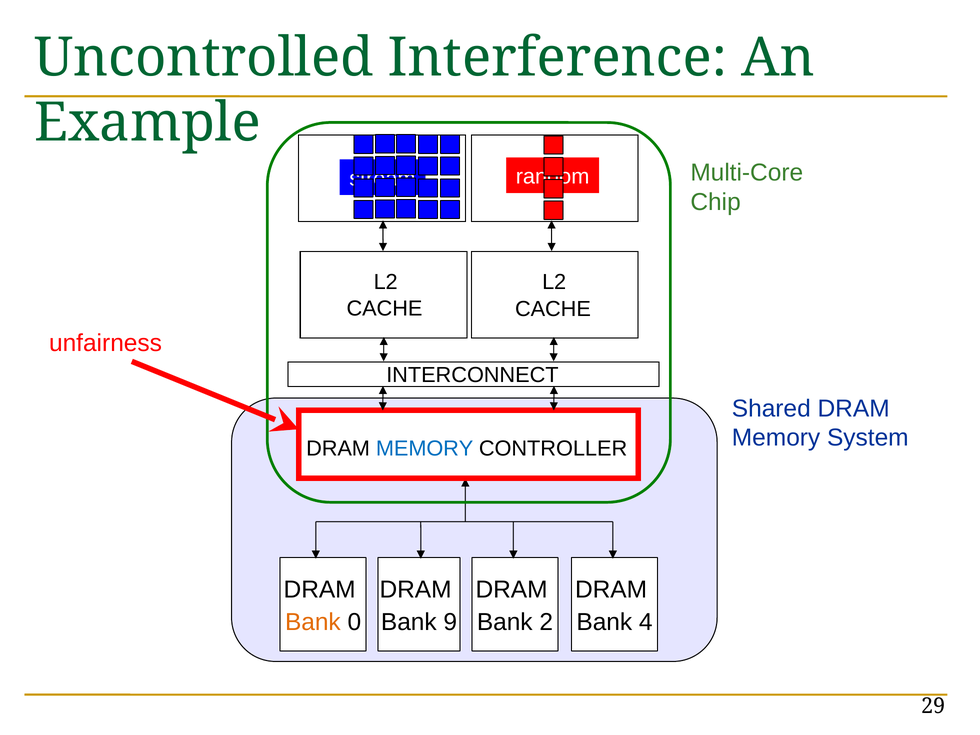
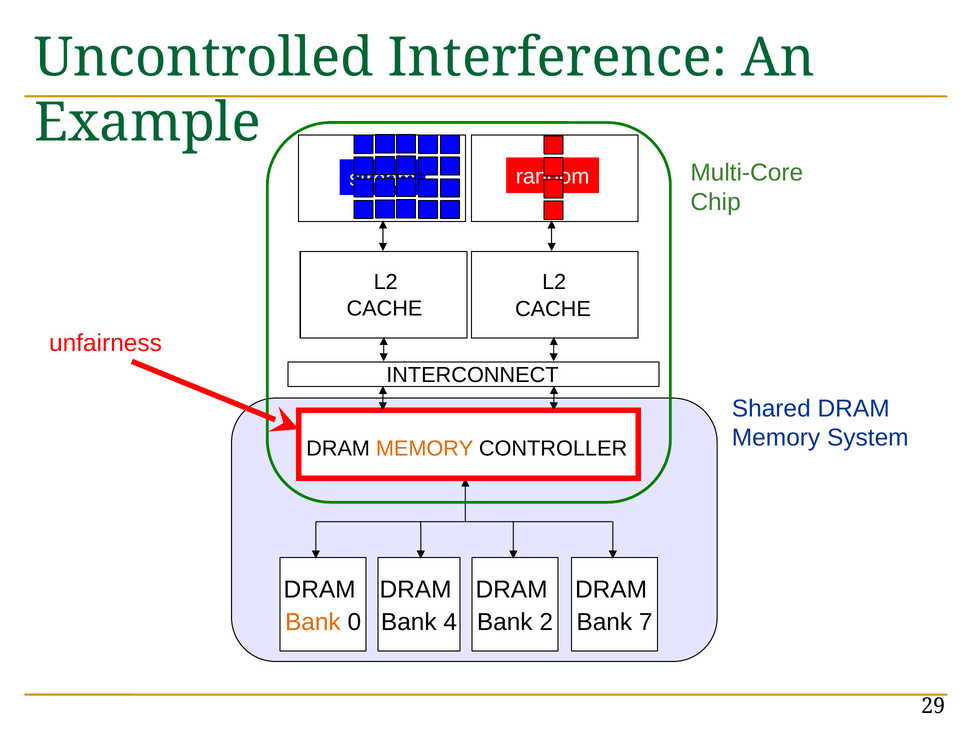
MEMORY colour: blue -> orange (425, 448)
9: 9 -> 4 (450, 622)
4: 4 -> 7 (646, 622)
